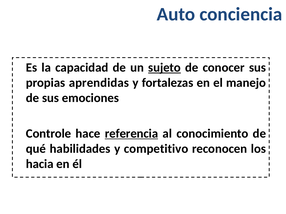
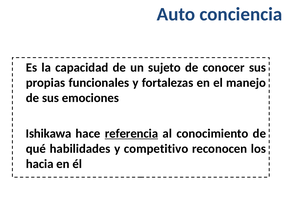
sujeto underline: present -> none (164, 68)
aprendidas: aprendidas -> funcionales (99, 83)
Controle: Controle -> Ishikawa (49, 134)
